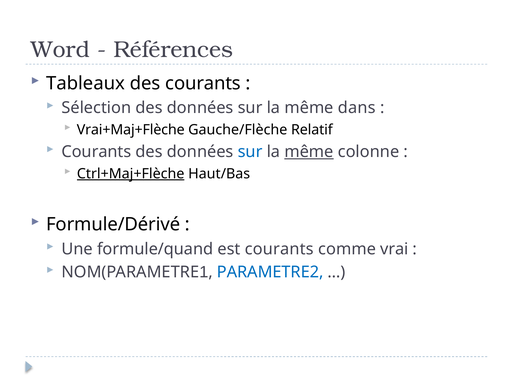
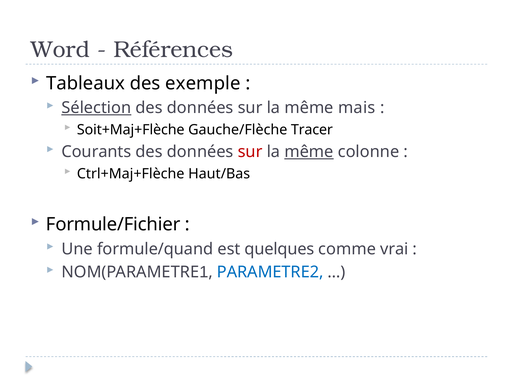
des courants: courants -> exemple (203, 83)
Sélection underline: none -> present (96, 108)
dans: dans -> mais (357, 108)
Vrai+Maj+Flèche: Vrai+Maj+Flèche -> Soit+Maj+Flèche (131, 130)
Relatif: Relatif -> Tracer (312, 130)
sur colour: blue -> red (250, 152)
Ctrl+Maj+Flèche underline: present -> none (131, 174)
Formule/Dérivé: Formule/Dérivé -> Formule/Fichier (113, 224)
est courants: courants -> quelques (279, 249)
